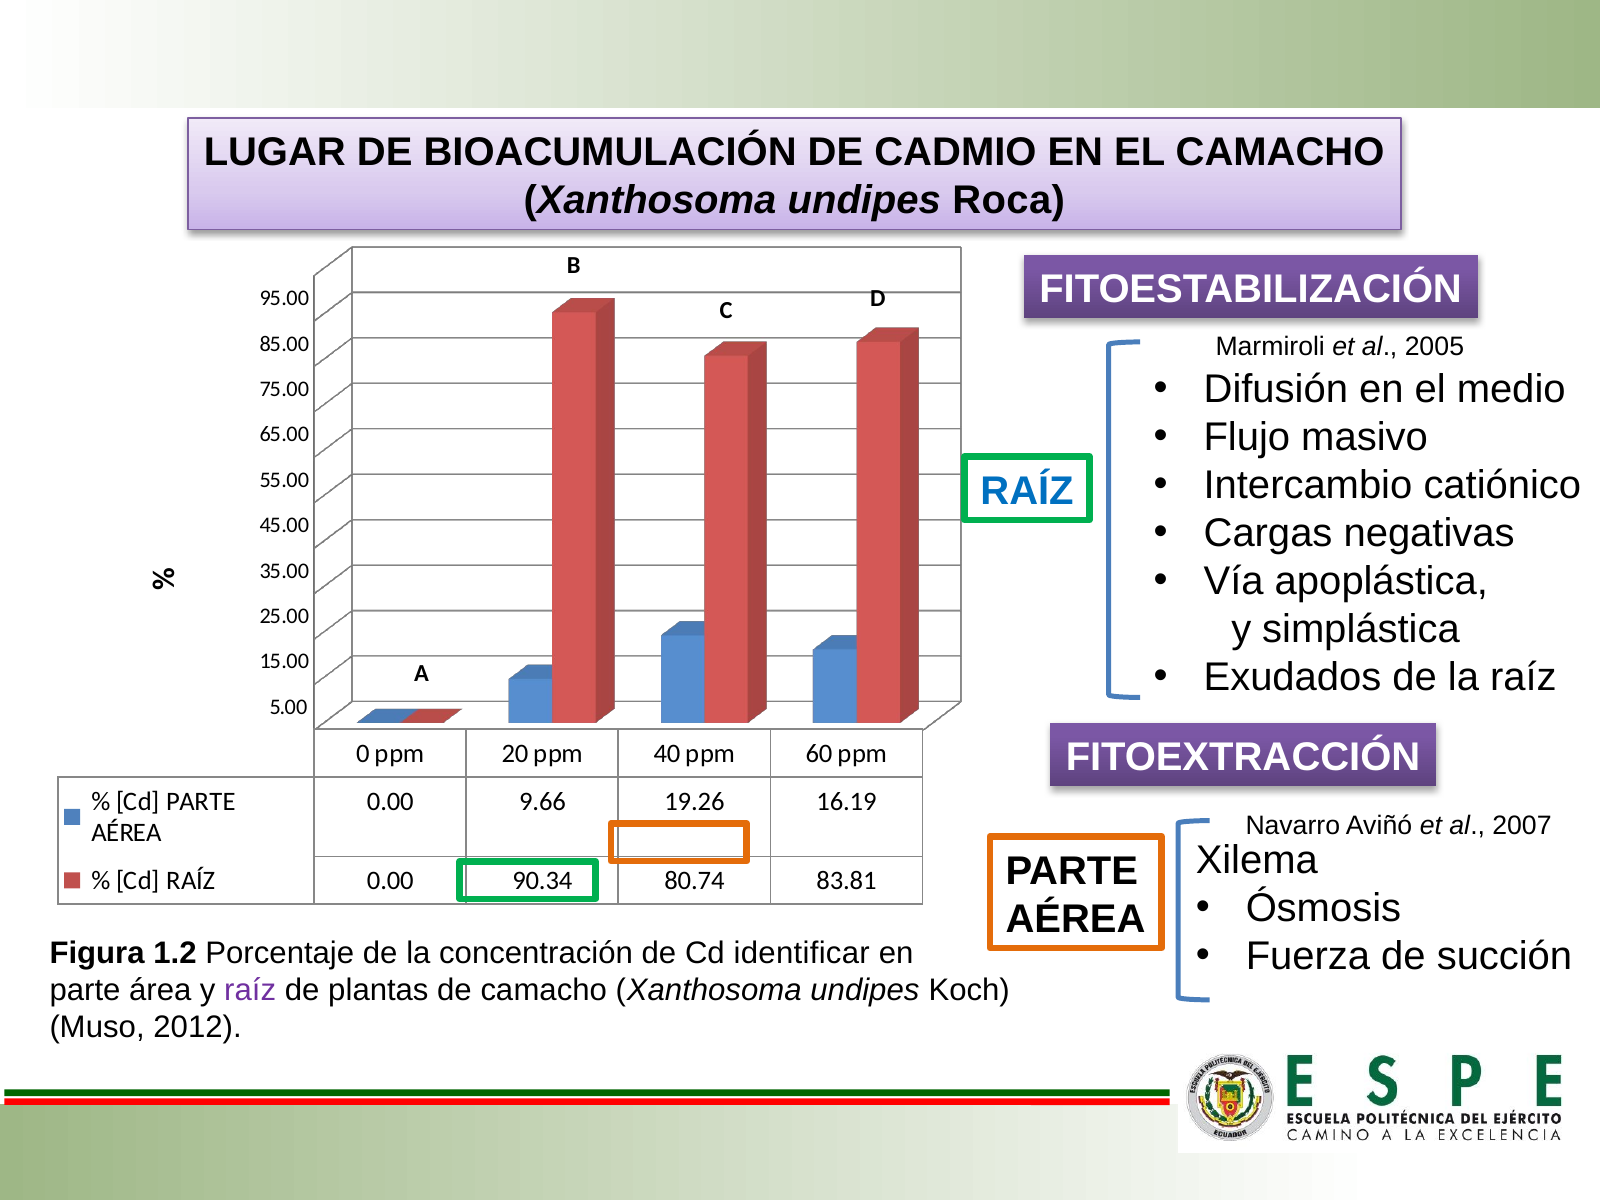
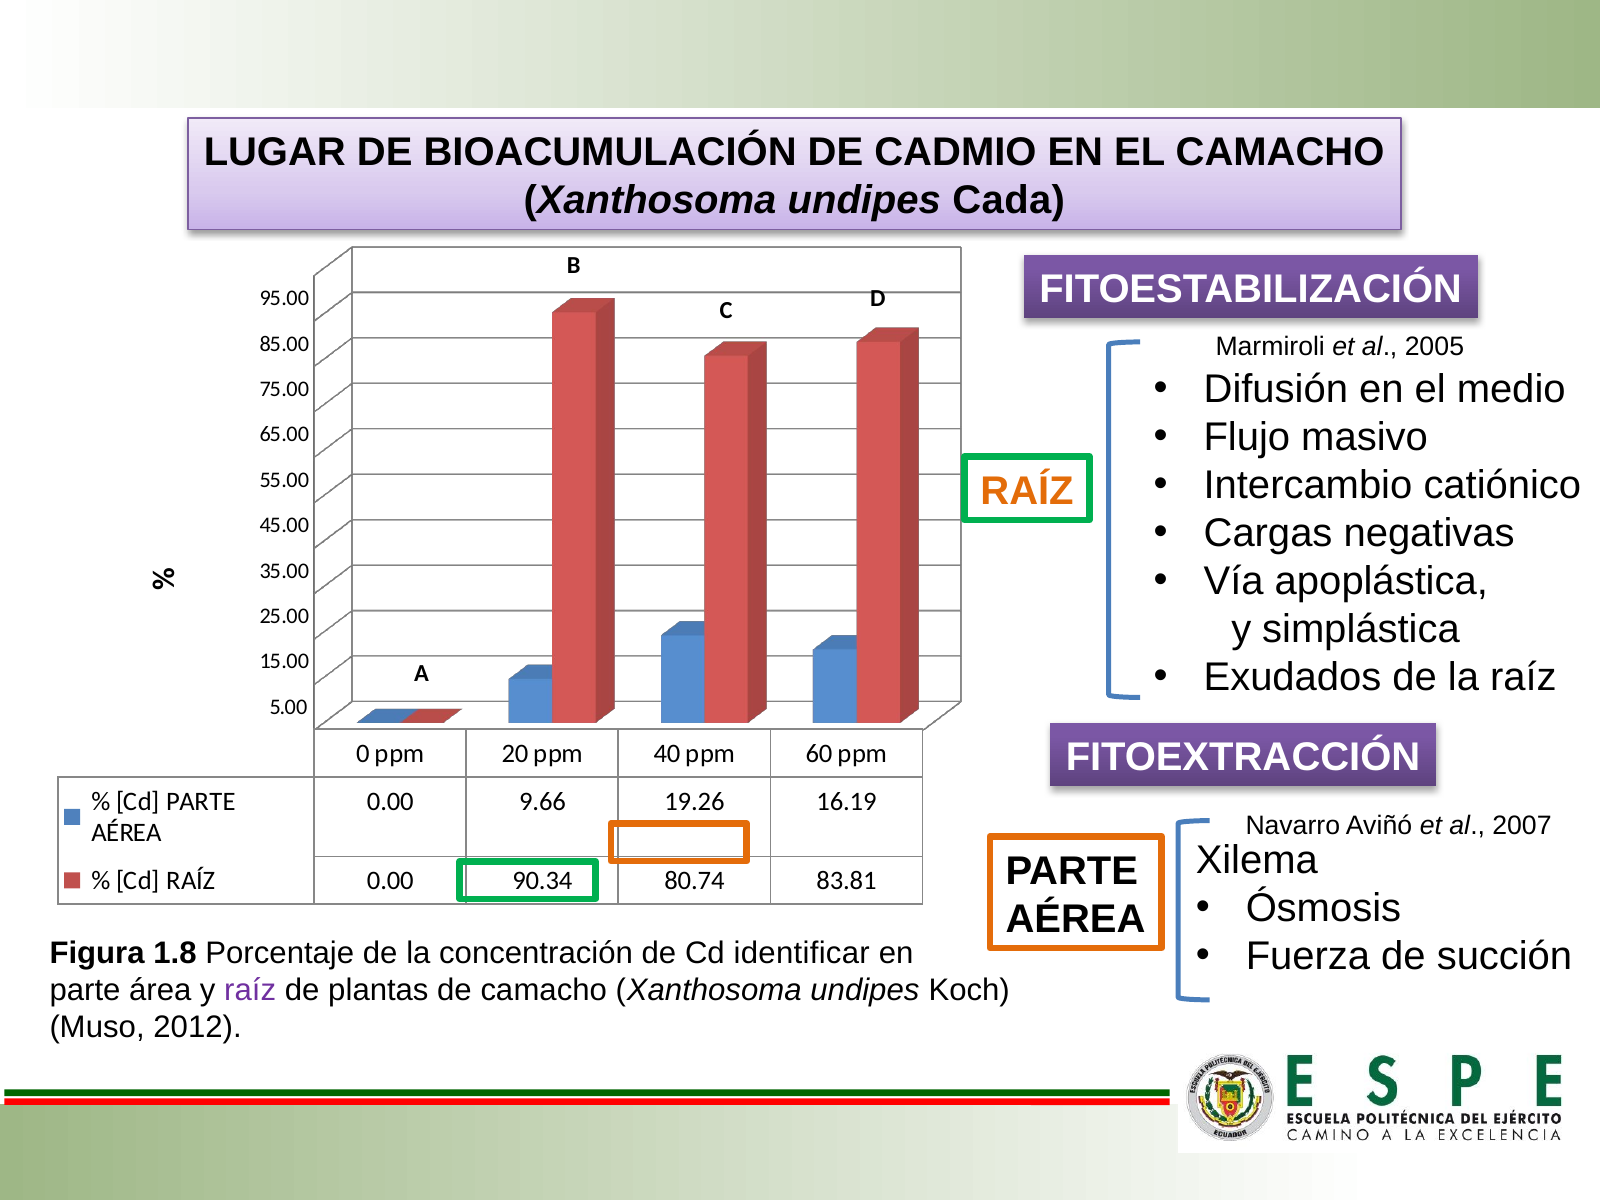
Roca: Roca -> Cada (1009, 200)
RAÍZ colour: blue -> orange (1027, 491)
1.2: 1.2 -> 1.8 (175, 953)
